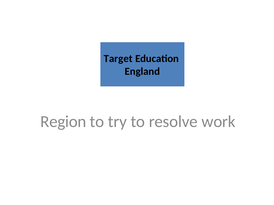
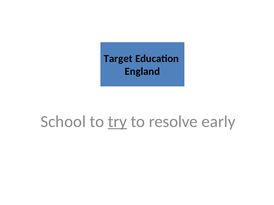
Region: Region -> School (63, 122)
try underline: none -> present (117, 122)
work: work -> early (218, 122)
